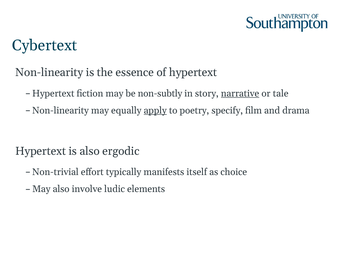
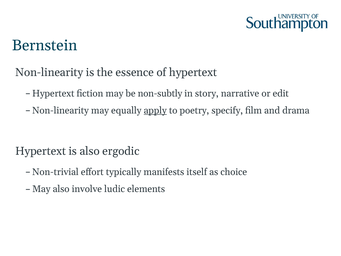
Cybertext: Cybertext -> Bernstein (45, 45)
narrative underline: present -> none (240, 93)
tale: tale -> edit (281, 93)
